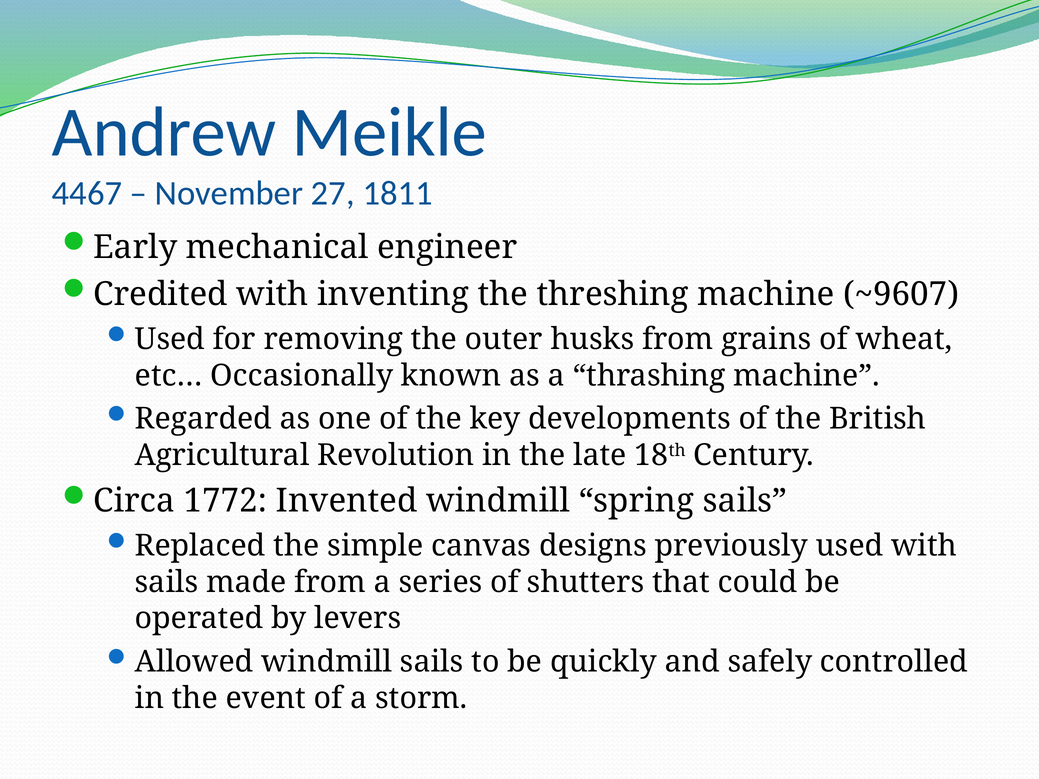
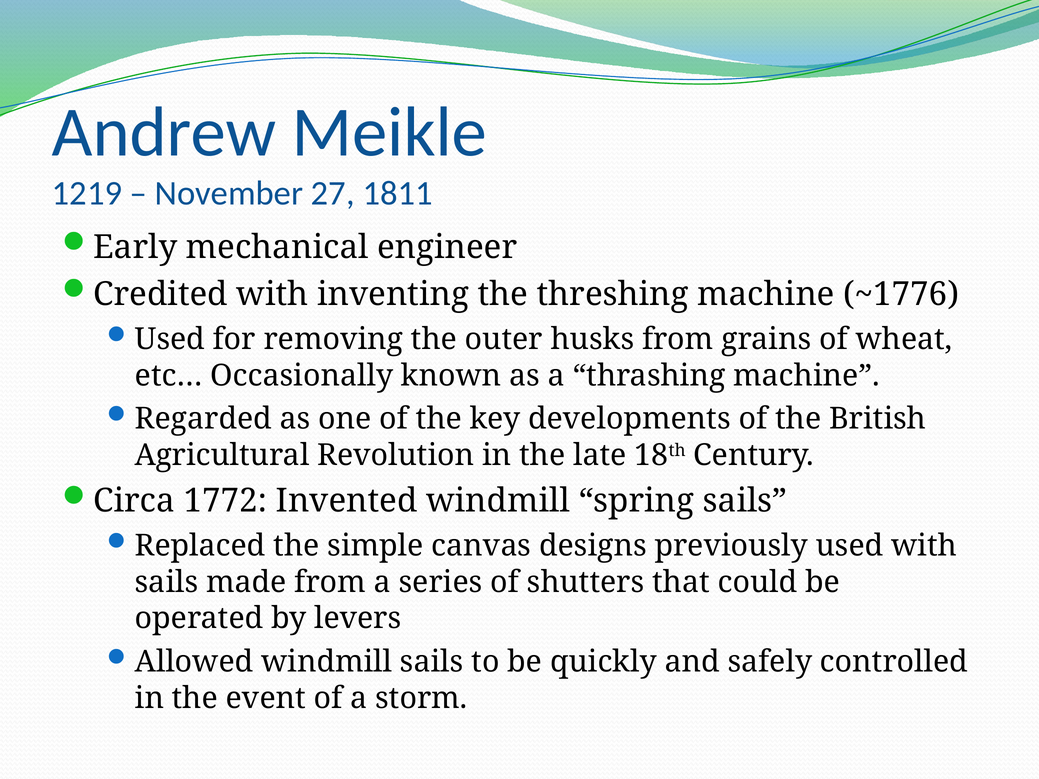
4467: 4467 -> 1219 (87, 193)
~9607: ~9607 -> ~1776 (901, 295)
